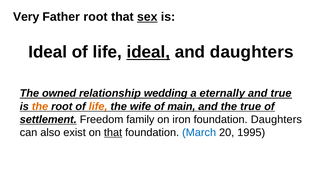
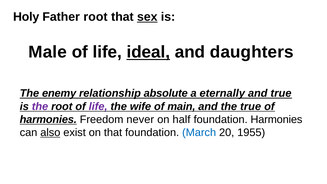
Very: Very -> Holy (26, 17)
Ideal: Ideal -> Male (48, 52)
owned: owned -> enemy (59, 93)
wedding: wedding -> absolute (166, 93)
the colour: orange -> purple (40, 106)
life colour: orange -> purple (98, 106)
settlement: settlement -> harmonies (48, 119)
family: family -> never (140, 119)
iron: iron -> half (181, 119)
foundation Daughters: Daughters -> Harmonies (276, 119)
also underline: none -> present (50, 133)
that underline: present -> none (113, 133)
1995: 1995 -> 1955 (251, 133)
